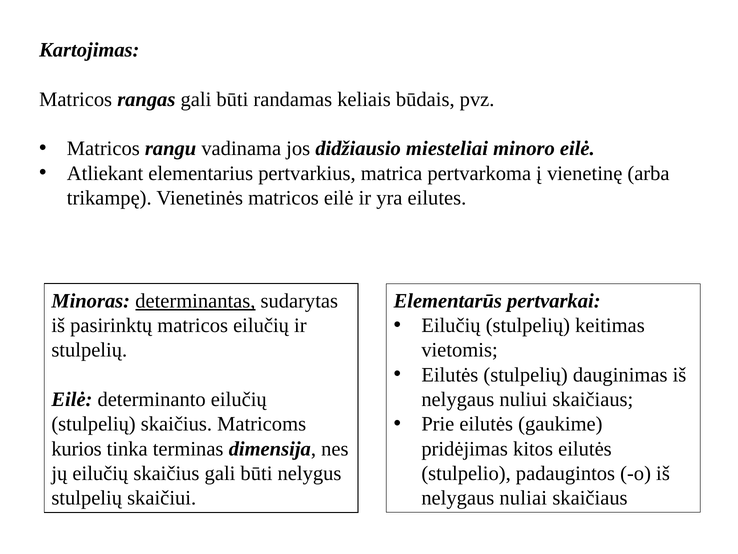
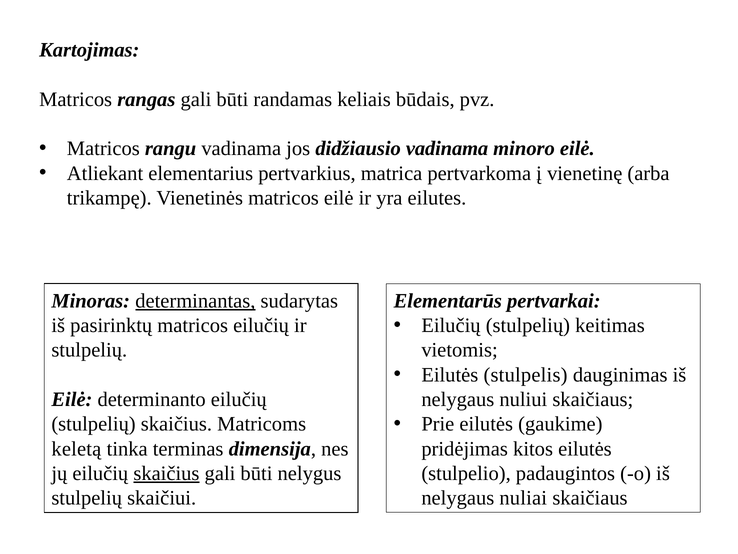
didžiausio miesteliai: miesteliai -> vadinama (447, 148)
Eilutės stulpelių: stulpelių -> stulpelis (526, 374)
kurios: kurios -> keletą (76, 448)
skaičius underline: none -> present (166, 473)
